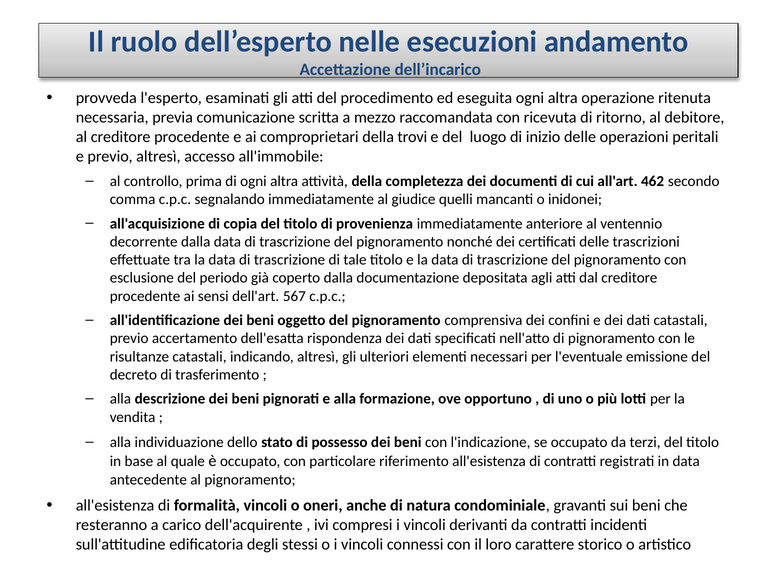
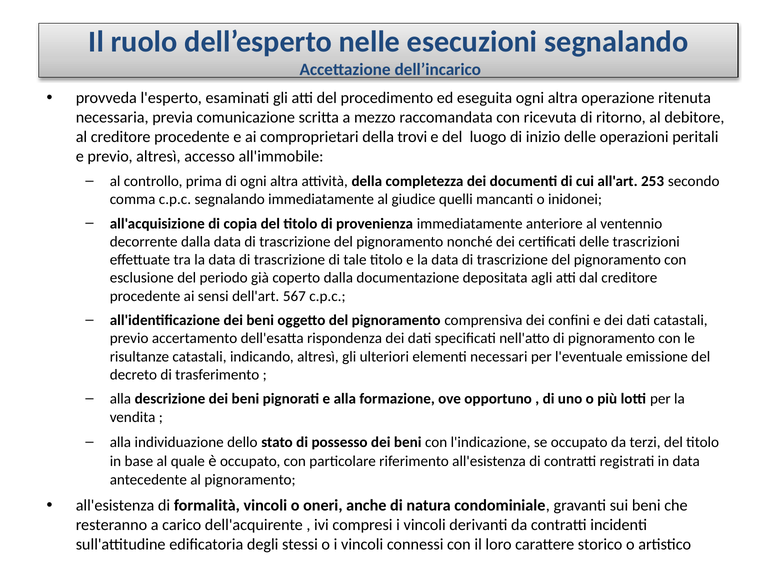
esecuzioni andamento: andamento -> segnalando (616, 42)
462: 462 -> 253 (653, 181)
